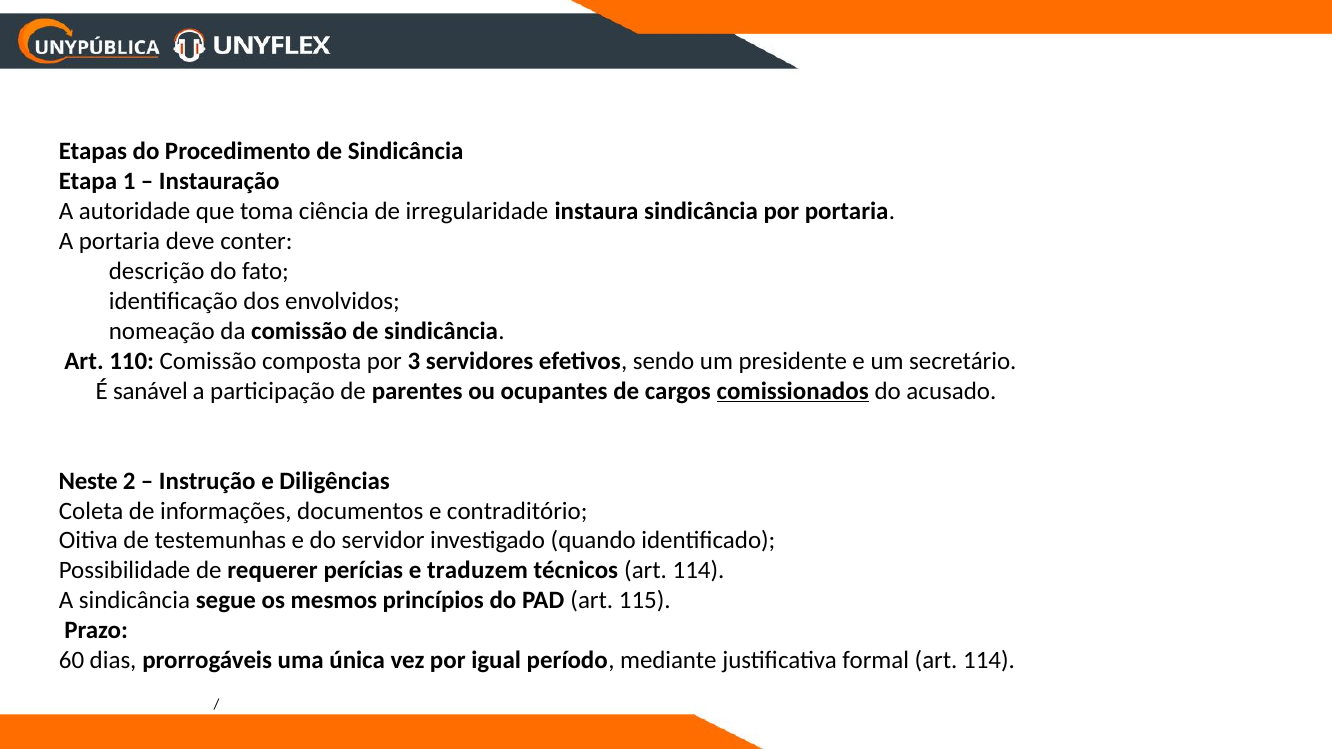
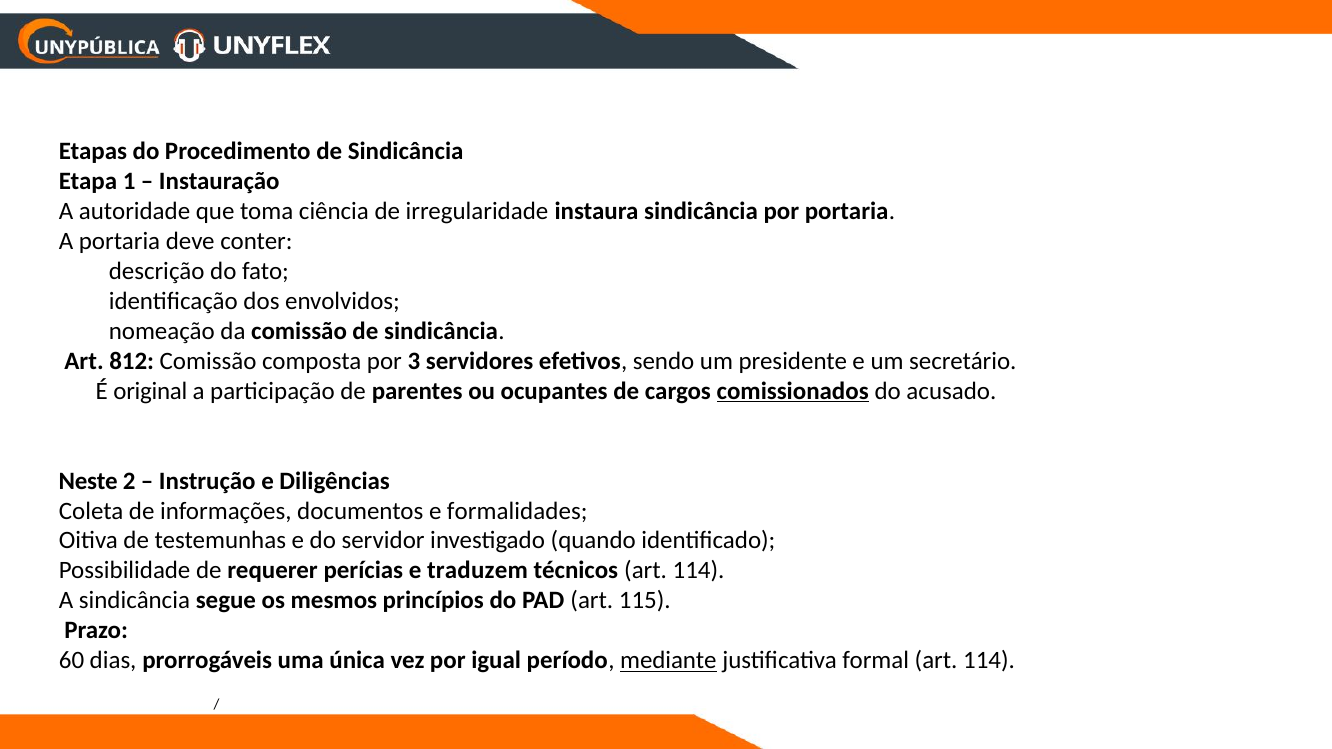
110: 110 -> 812 (132, 361)
sanável: sanável -> original (150, 391)
contraditório: contraditório -> formalidades (517, 511)
mediante underline: none -> present (668, 661)
